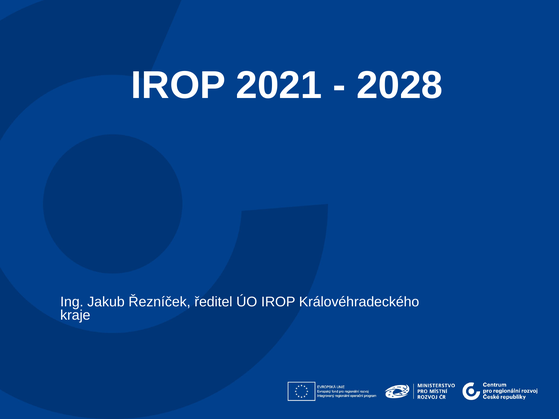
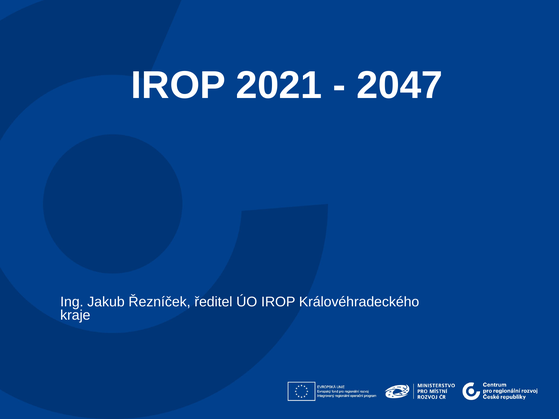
2028: 2028 -> 2047 (400, 85)
